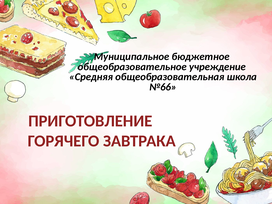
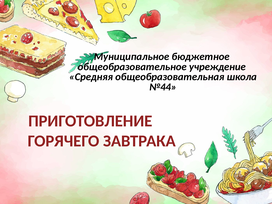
№66: №66 -> №44 (163, 87)
